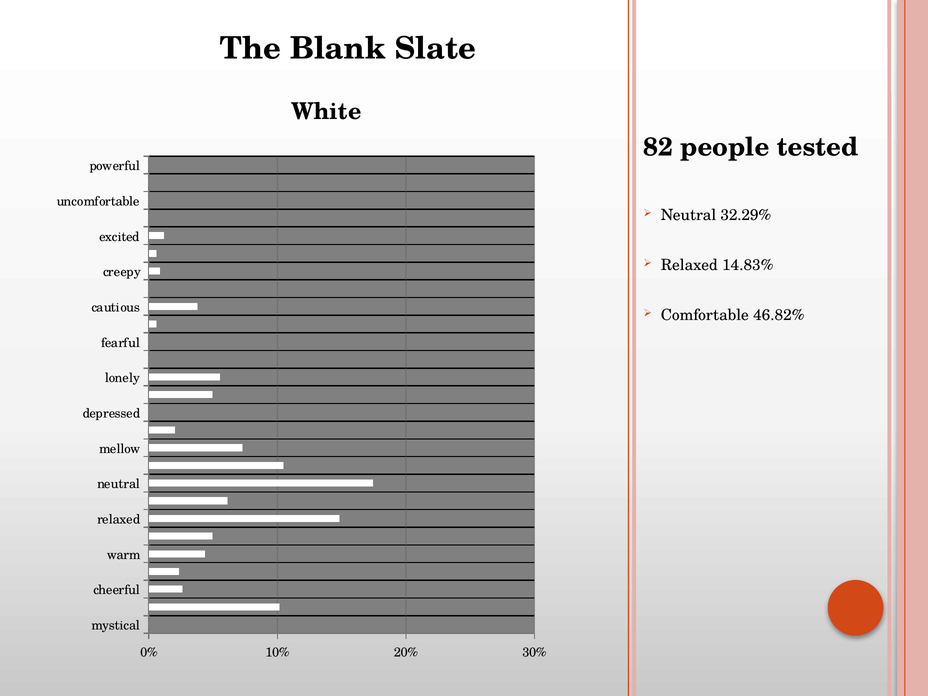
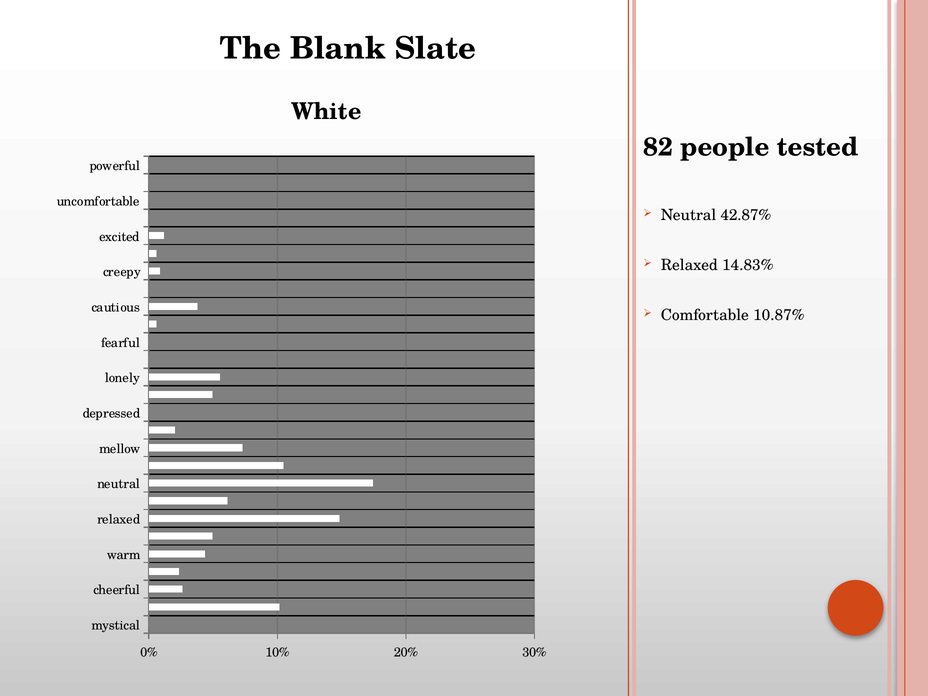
32.29%: 32.29% -> 42.87% (746, 215)
46.82%: 46.82% -> 10.87% (779, 315)
